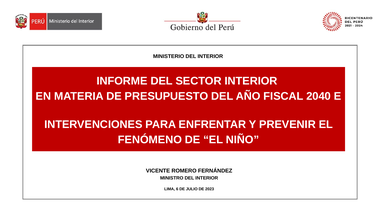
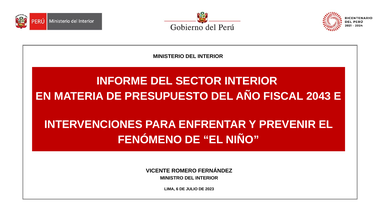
2040: 2040 -> 2043 (319, 96)
